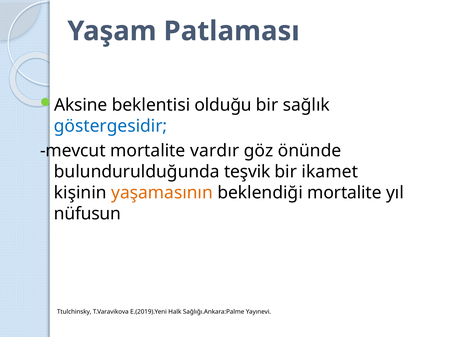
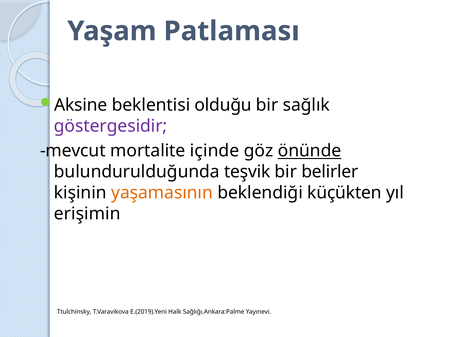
göstergesidir colour: blue -> purple (111, 126)
vardır: vardır -> içinde (215, 151)
önünde underline: none -> present (310, 151)
ikamet: ikamet -> belirler (330, 172)
beklendiği mortalite: mortalite -> küçükten (345, 193)
nüfusun: nüfusun -> erişimin (87, 214)
